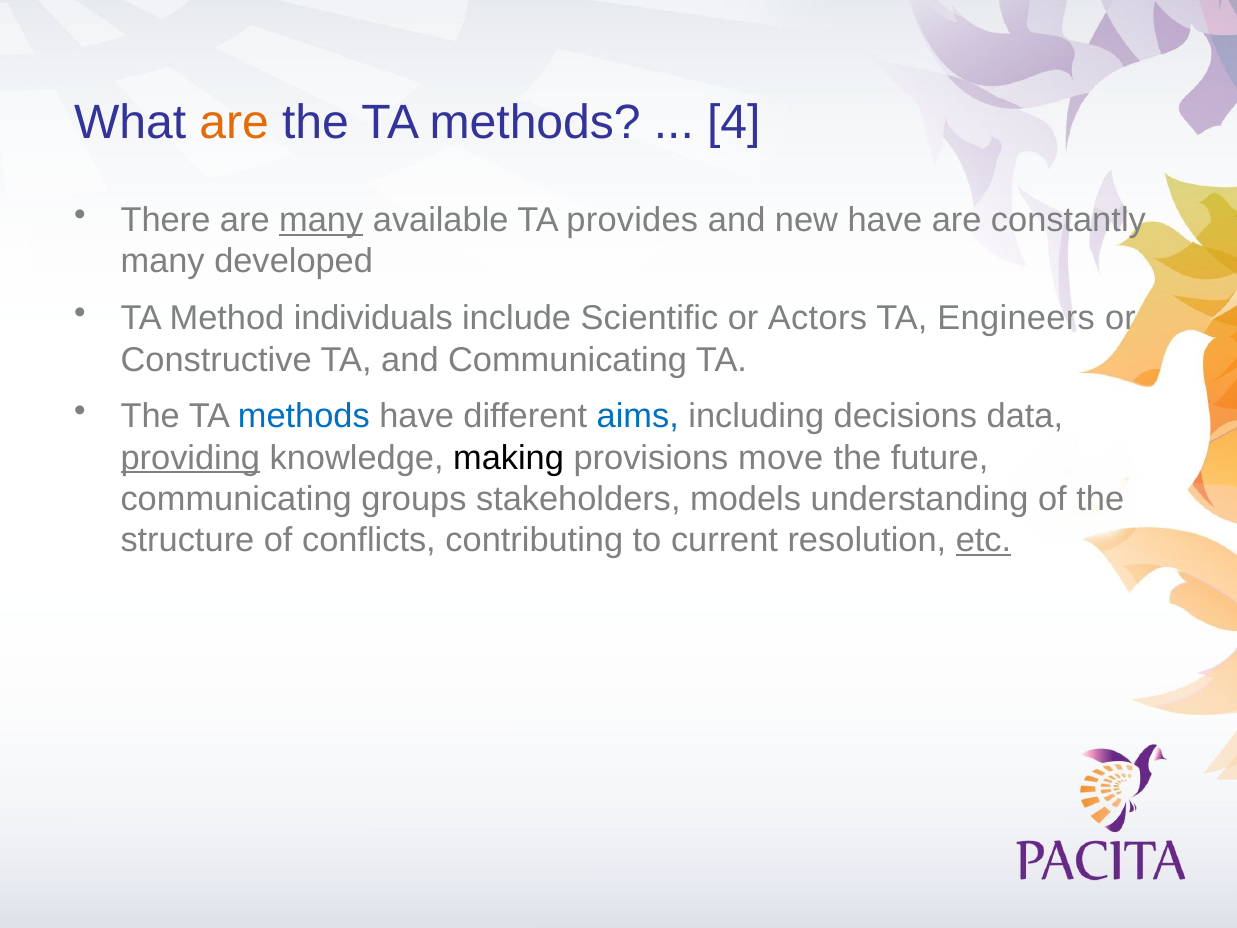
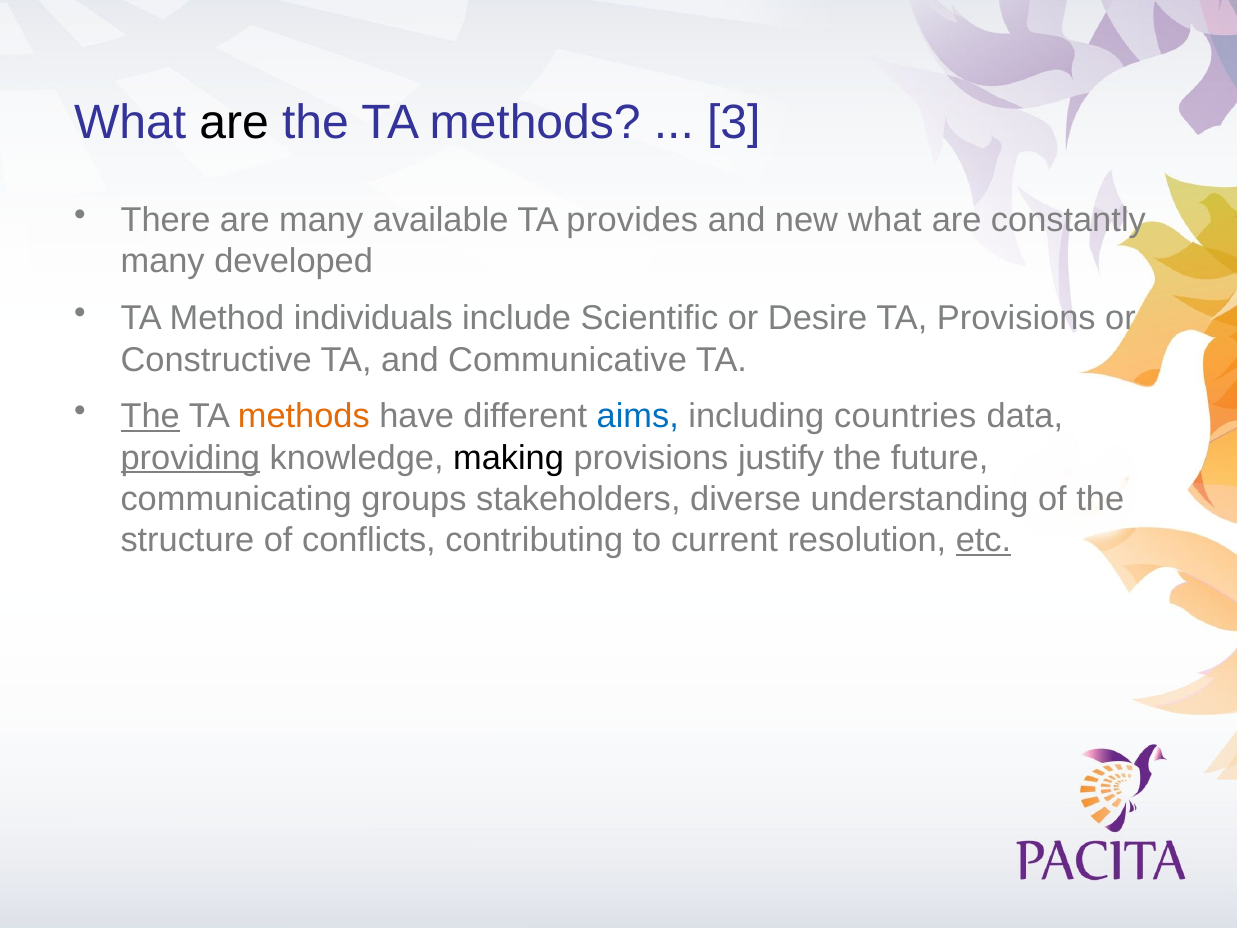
are colour: orange -> black (234, 122)
4: 4 -> 3 (734, 122)
many underline: present -> none (321, 220)
new have: have -> what (885, 220)
Actors: Actors -> Desire (818, 318)
TA Engineers: Engineers -> Provisions (1016, 318)
and Communicating: Communicating -> Communicative (568, 360)
The underline: none -> present (150, 416)
methods colour: blue -> orange (304, 416)
decisions: decisions -> countries (905, 416)
move: move -> justify (781, 458)
models: models -> diverse (746, 499)
